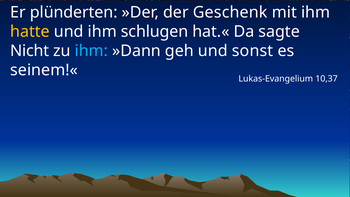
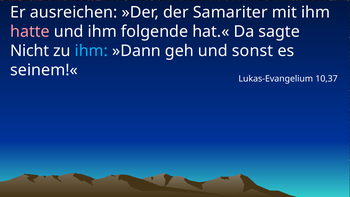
plünderten: plünderten -> ausreichen (74, 12)
Geschenk: Geschenk -> Samariter (230, 12)
hatte colour: yellow -> pink (30, 32)
schlugen: schlugen -> folgende (155, 32)
